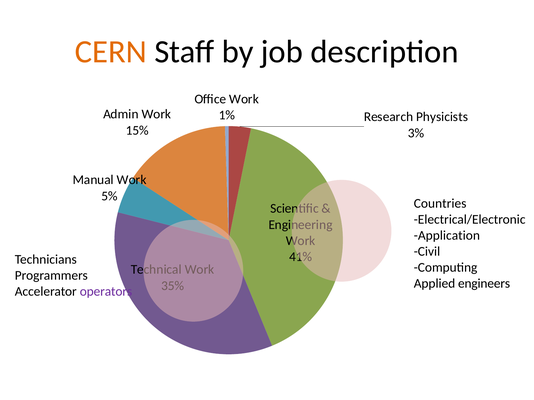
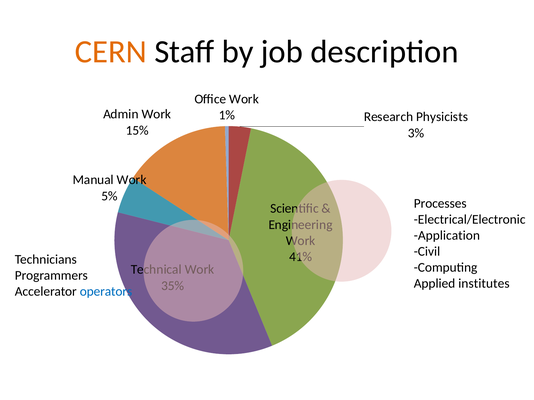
Countries: Countries -> Processes (440, 204)
engineers: engineers -> institutes (484, 284)
operators colour: purple -> blue (106, 292)
